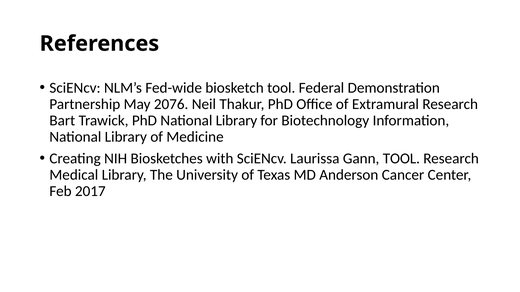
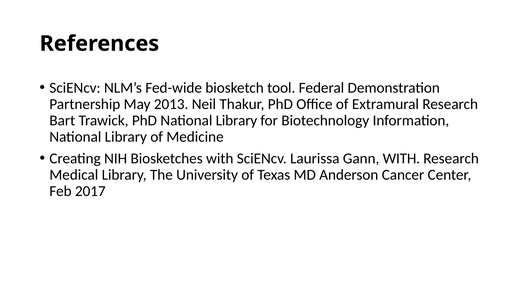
2076: 2076 -> 2013 (171, 104)
Gann TOOL: TOOL -> WITH (401, 159)
